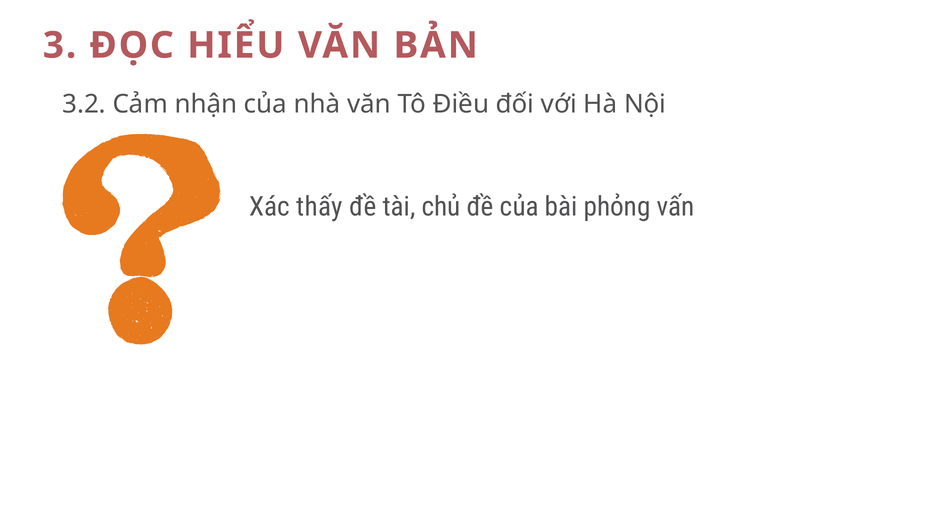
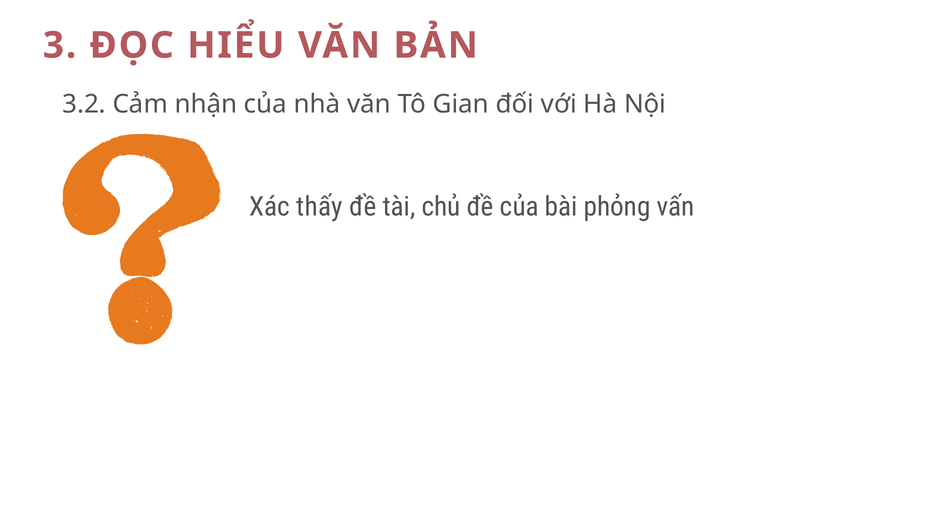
Điều: Điều -> Gian (461, 104)
